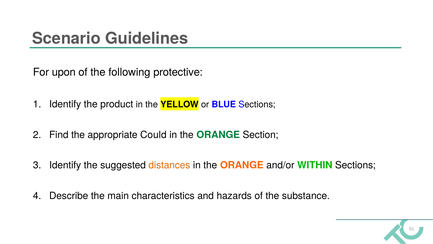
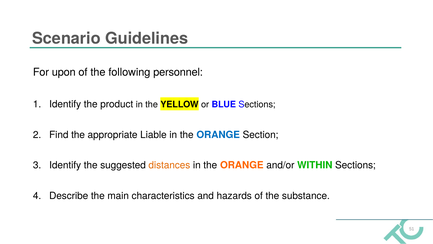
protective: protective -> personnel (178, 72)
Could: Could -> Liable (153, 135)
ORANGE colour: green -> blue (218, 135)
